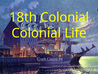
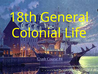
18th Colonial: Colonial -> General (65, 17)
